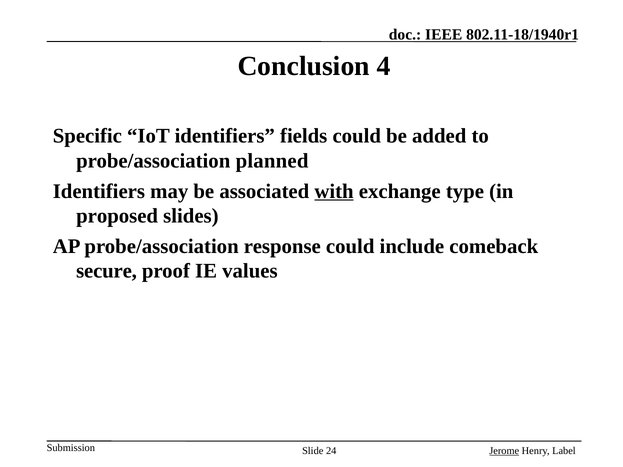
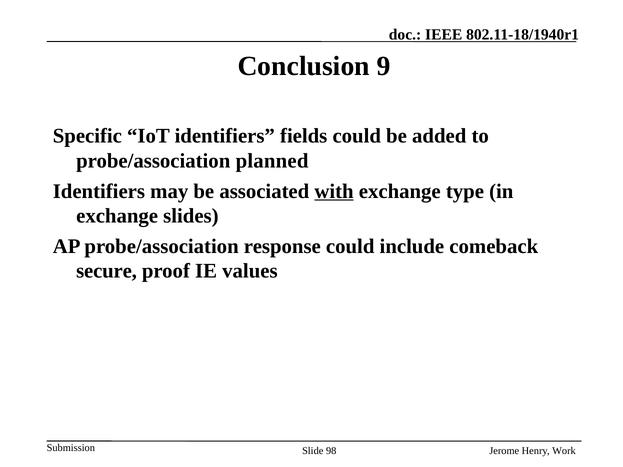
4: 4 -> 9 (384, 66)
proposed: proposed -> exchange (117, 216)
24: 24 -> 98 (331, 451)
Jerome underline: present -> none (504, 451)
Label: Label -> Work (564, 451)
